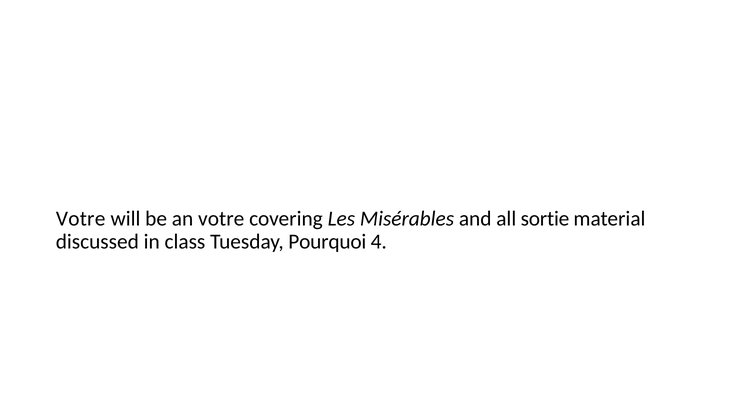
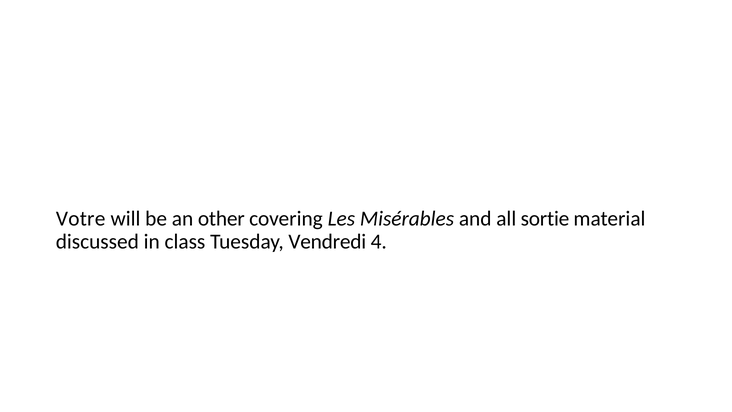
an votre: votre -> other (221, 218)
Pourquoi: Pourquoi -> Vendredi (327, 241)
